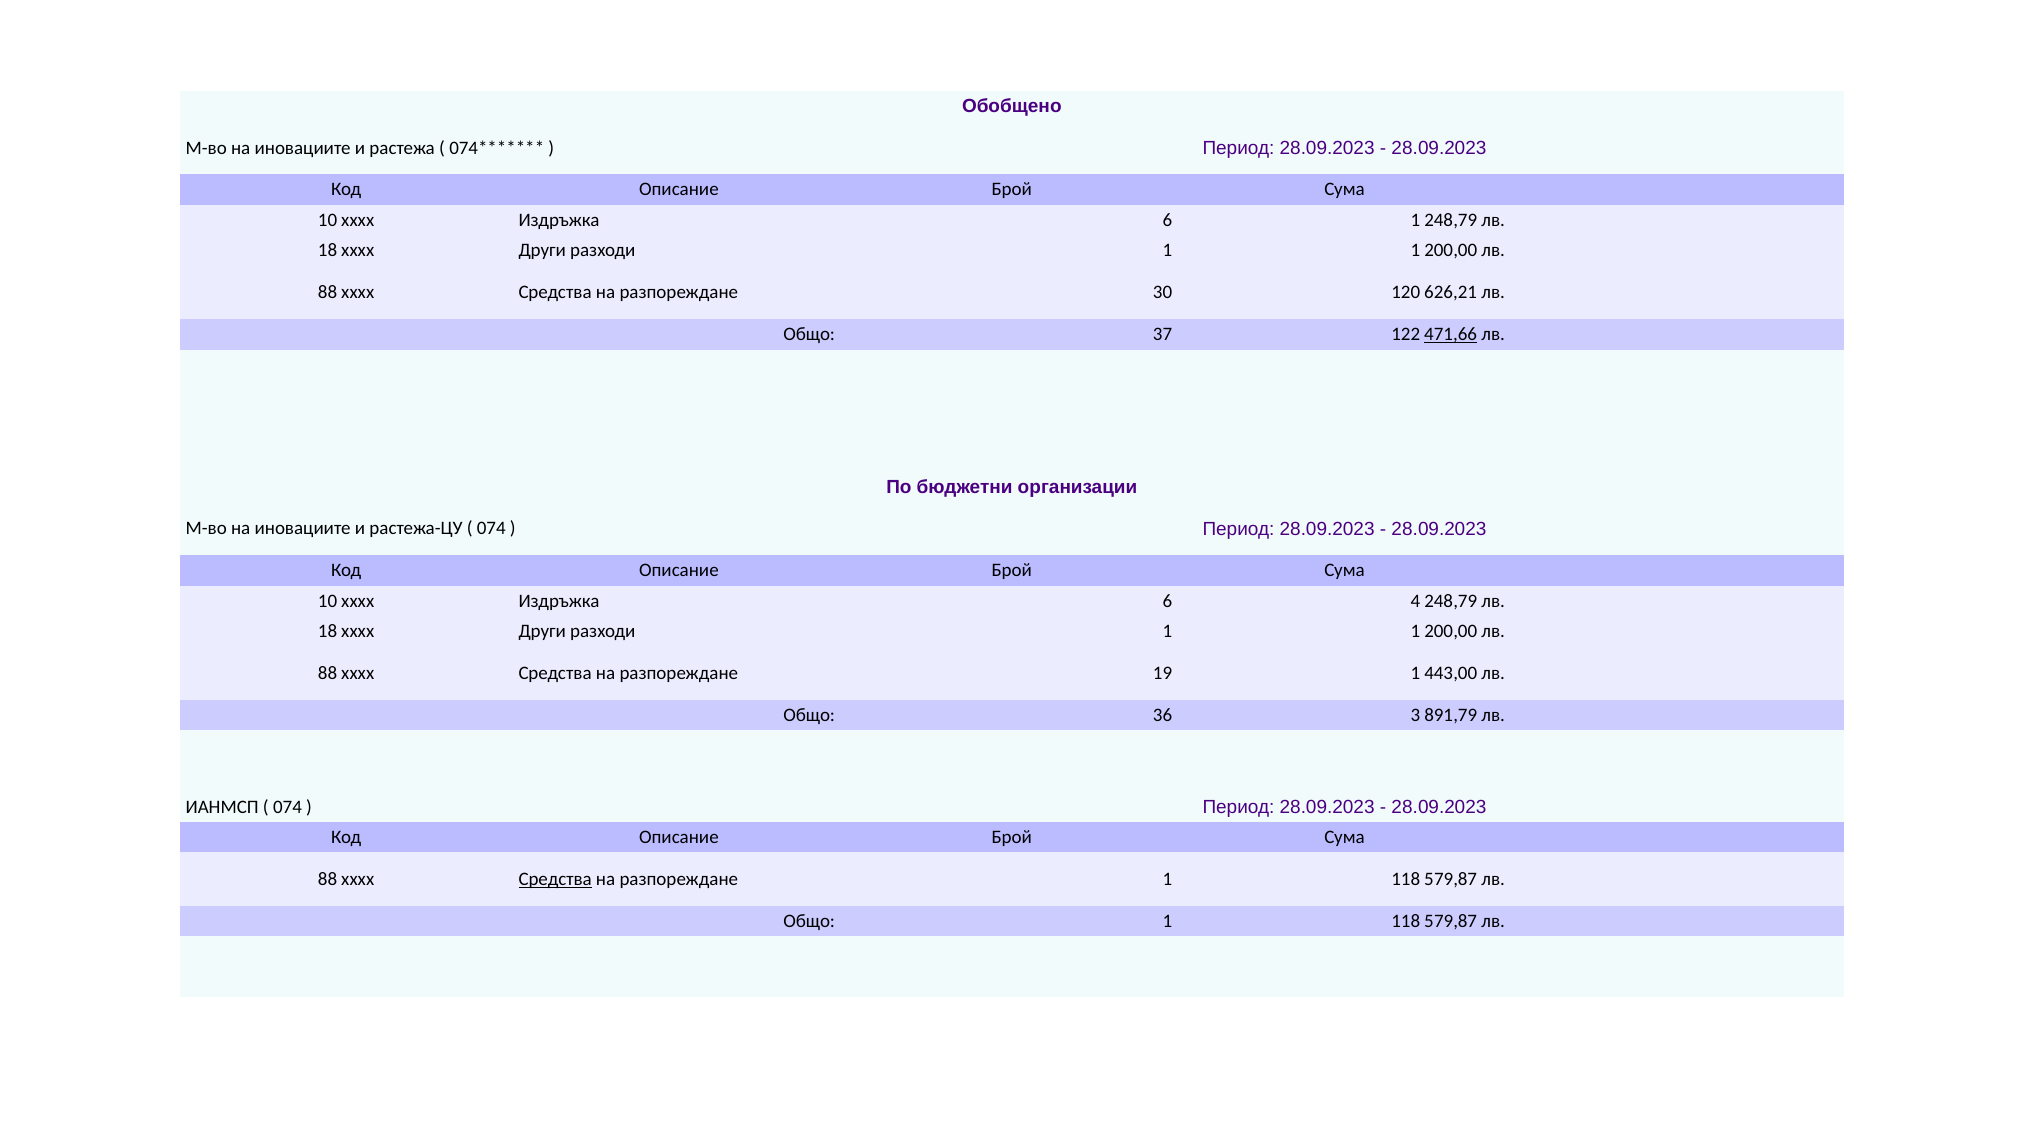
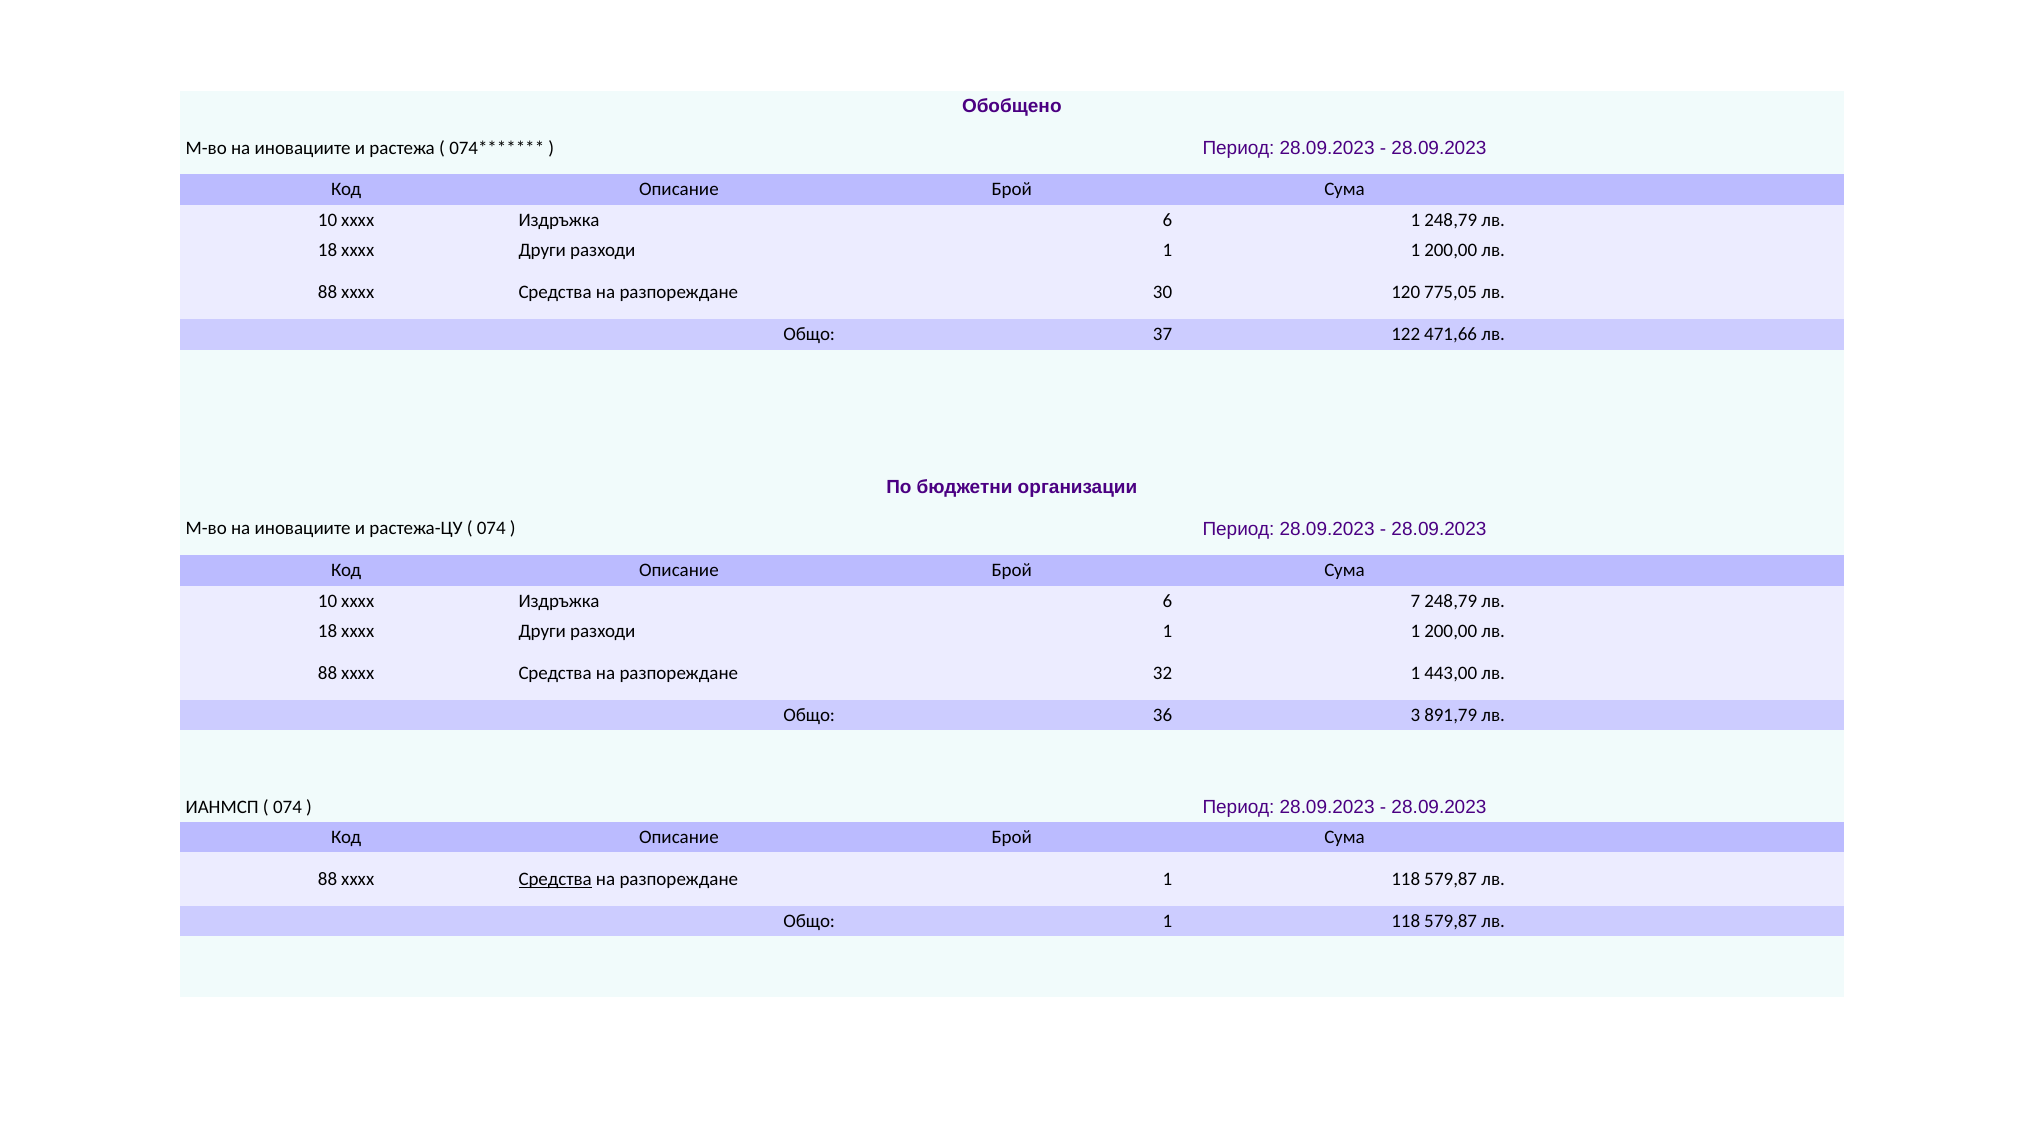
626,21: 626,21 -> 775,05 (1451, 293)
471,66 underline: present -> none (1451, 335)
4: 4 -> 7 (1415, 601)
19: 19 -> 32 (1163, 674)
